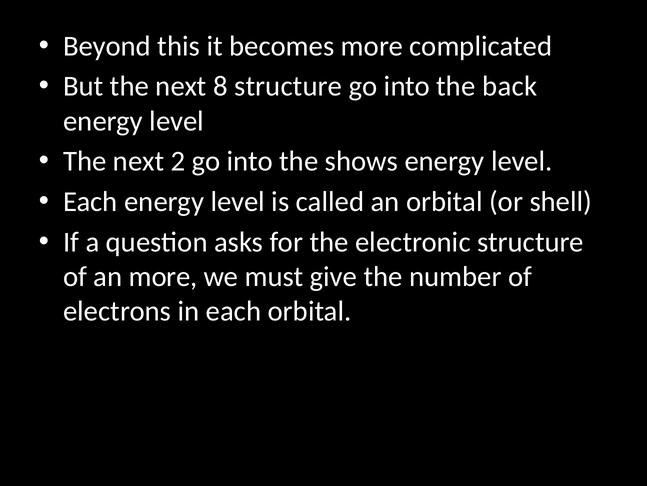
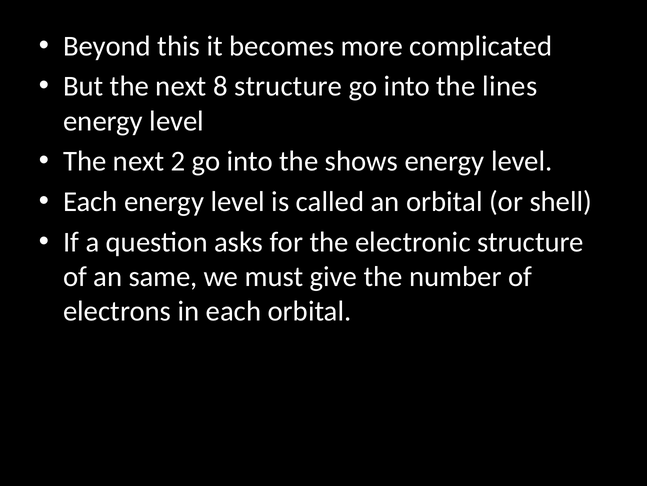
back: back -> lines (510, 86)
an more: more -> same (163, 276)
